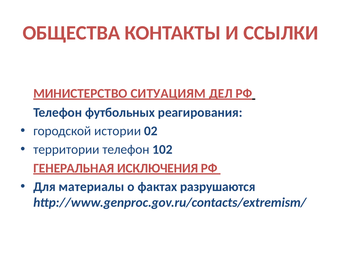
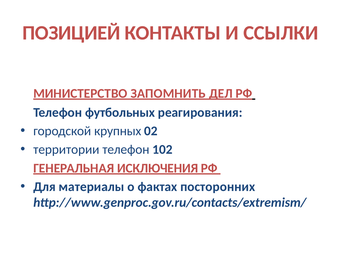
ОБЩЕСТВА: ОБЩЕСТВА -> ПОЗИЦИЕЙ (71, 33)
СИТУАЦИЯМ: СИТУАЦИЯМ -> ЗАПОМНИТЬ (168, 93)
истории: истории -> крупных (118, 131)
разрушаются: разрушаются -> посторонних (218, 187)
